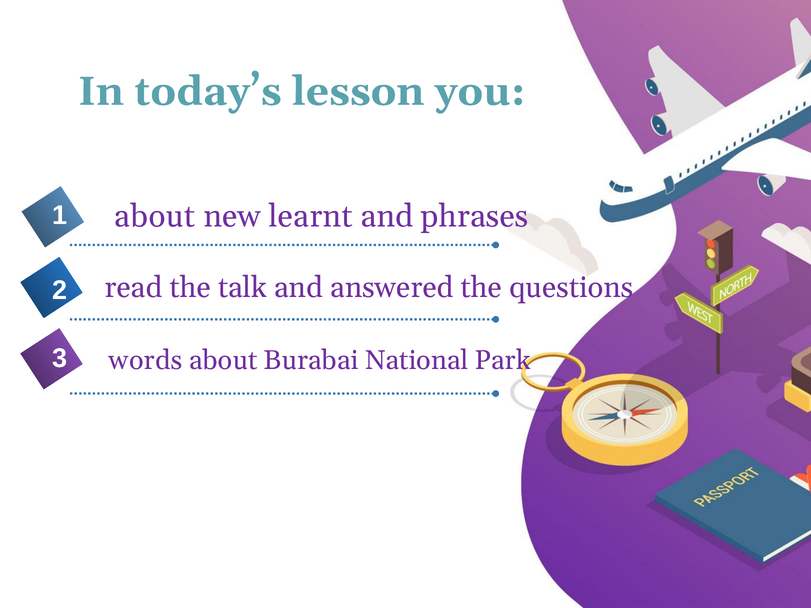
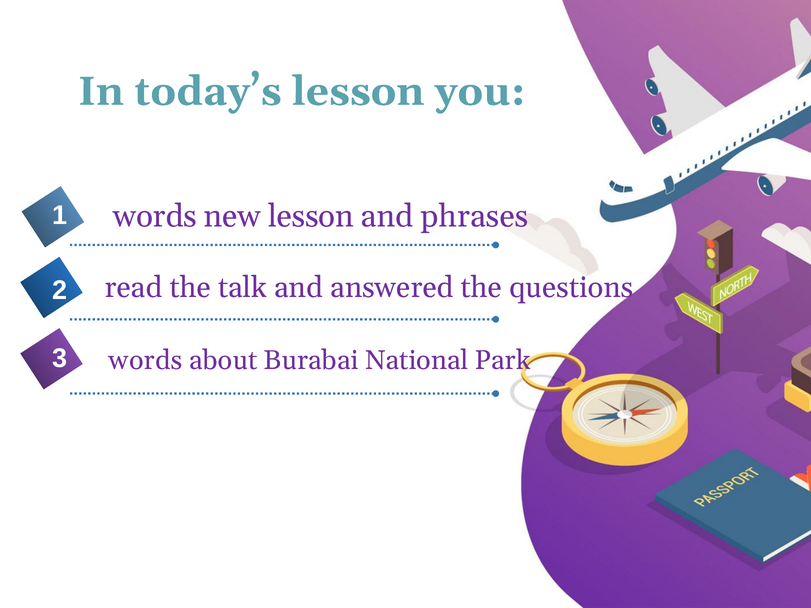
about: about -> words (155, 216)
new learnt: learnt -> lesson (311, 216)
